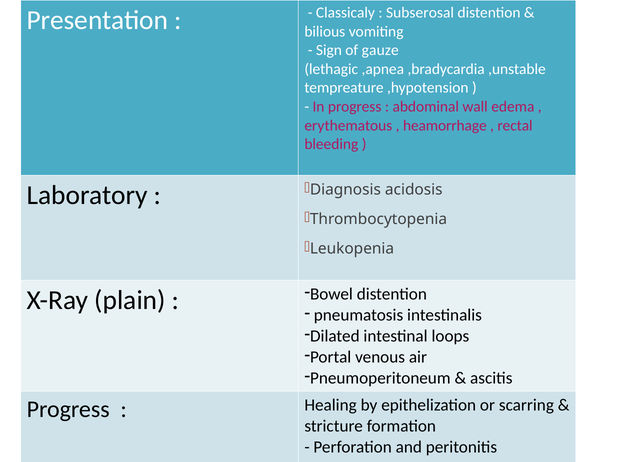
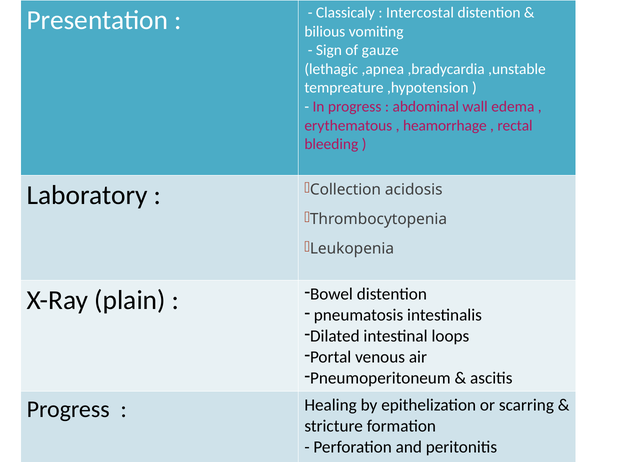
Subserosal: Subserosal -> Intercostal (420, 13)
Diagnosis: Diagnosis -> Collection (345, 190)
